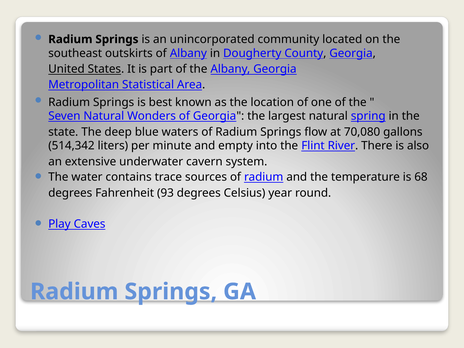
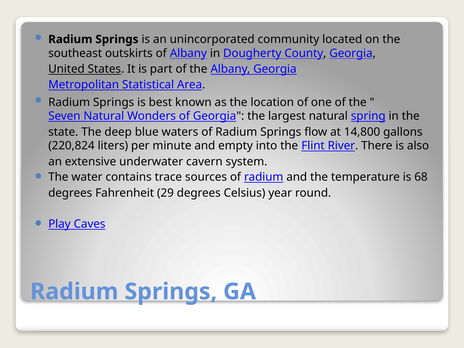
70,080: 70,080 -> 14,800 (362, 132)
514,342: 514,342 -> 220,824 (71, 146)
93: 93 -> 29 (165, 193)
